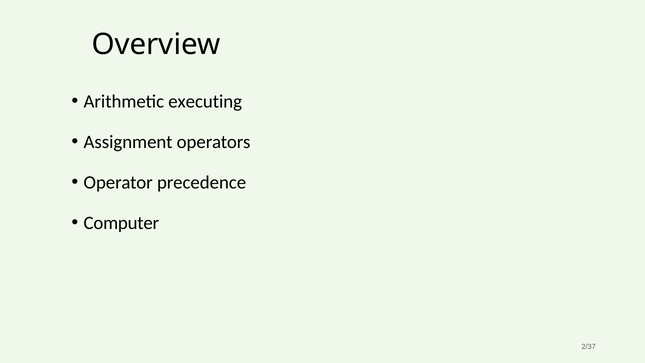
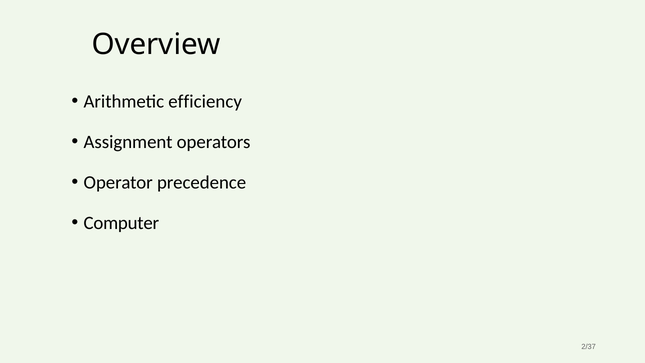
executing: executing -> efficiency (205, 101)
